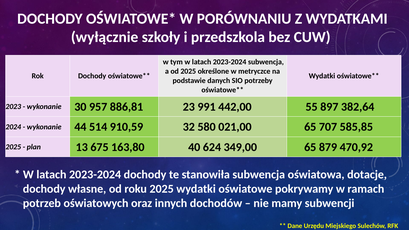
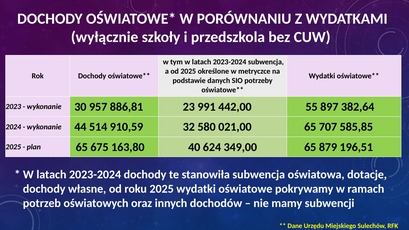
plan 13: 13 -> 65 (82, 147)
470,92: 470,92 -> 196,51 (356, 147)
